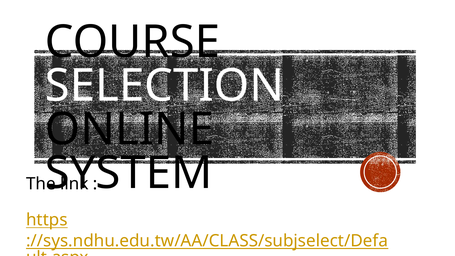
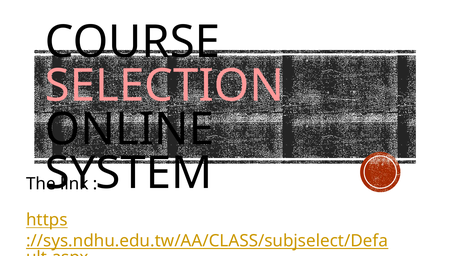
SELECTION colour: white -> pink (164, 86)
